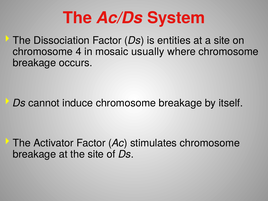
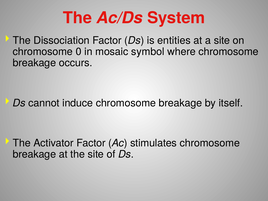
4: 4 -> 0 (79, 52)
usually: usually -> symbol (148, 52)
